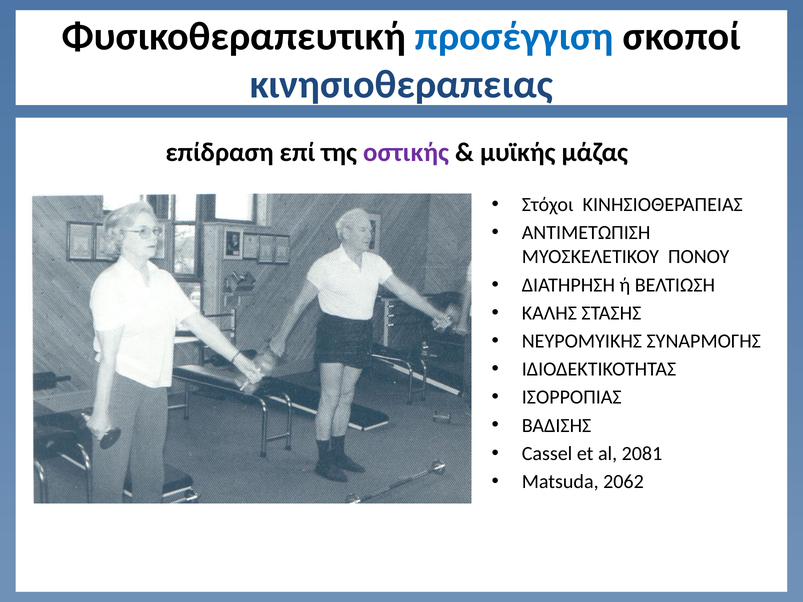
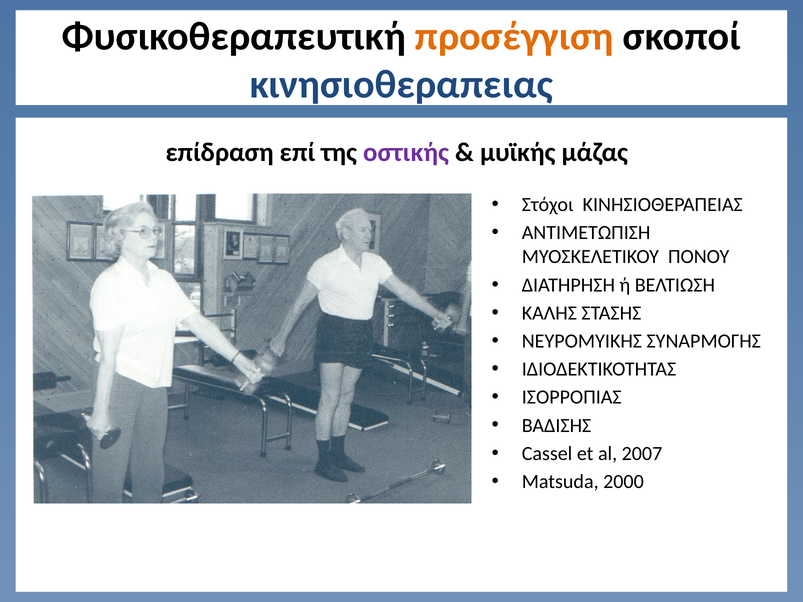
προσέγγιση colour: blue -> orange (514, 36)
2081: 2081 -> 2007 (642, 454)
2062: 2062 -> 2000 (623, 482)
